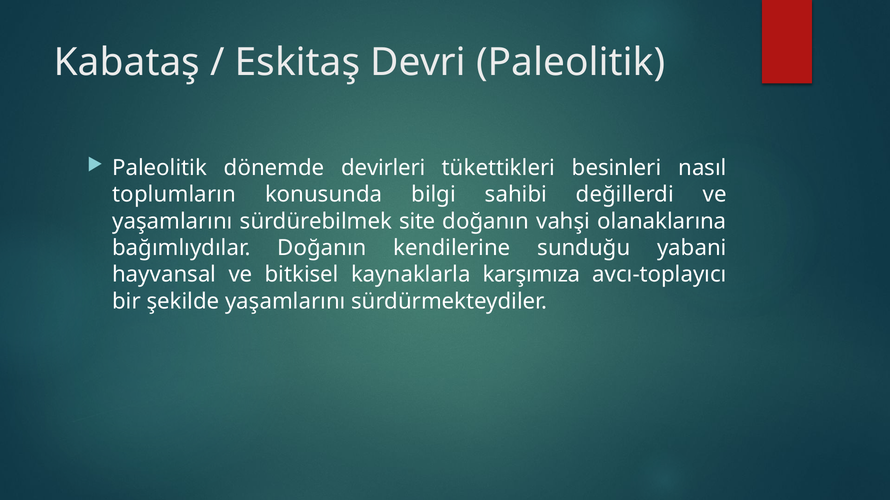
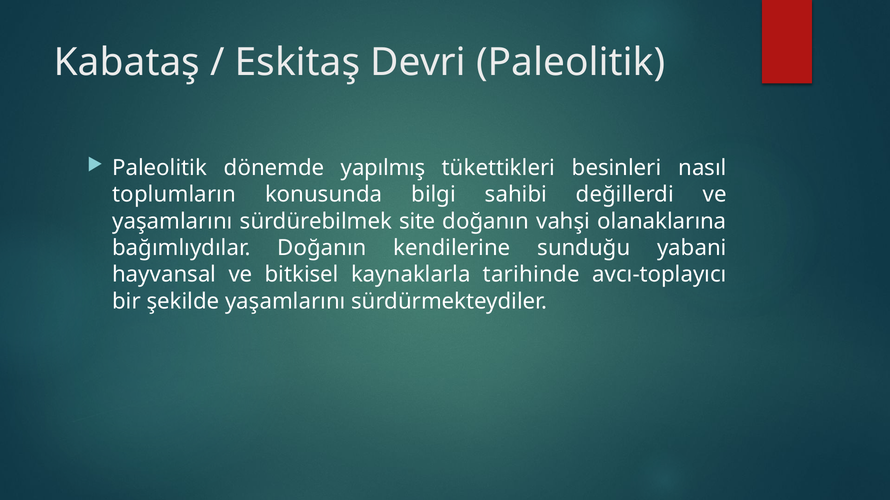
devirleri: devirleri -> yapılmış (383, 168)
karşımıza: karşımıza -> tarihinde (531, 275)
